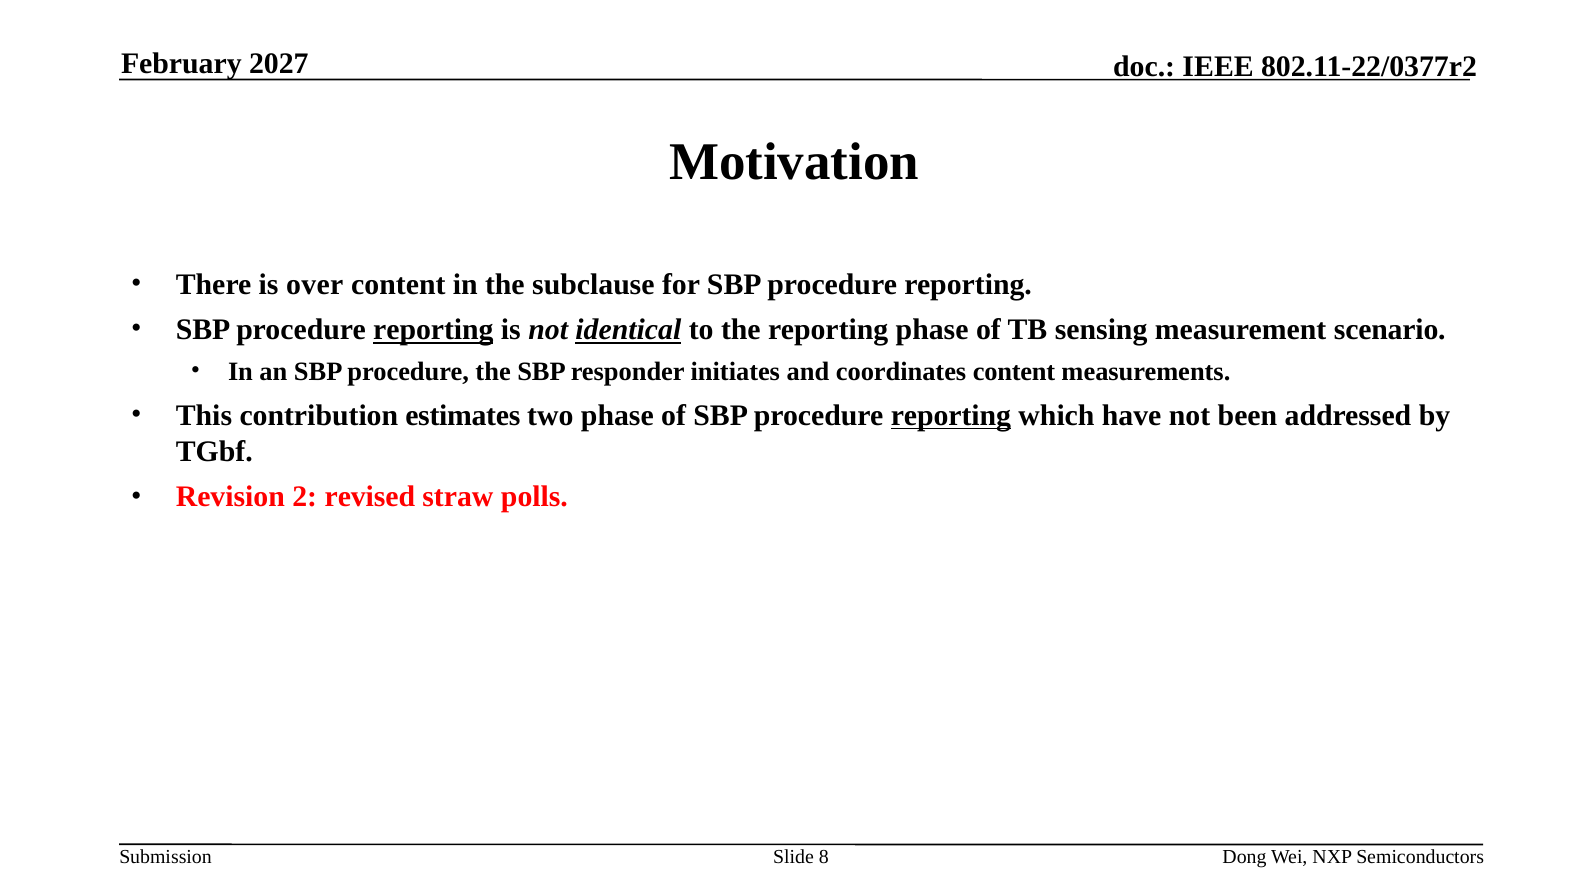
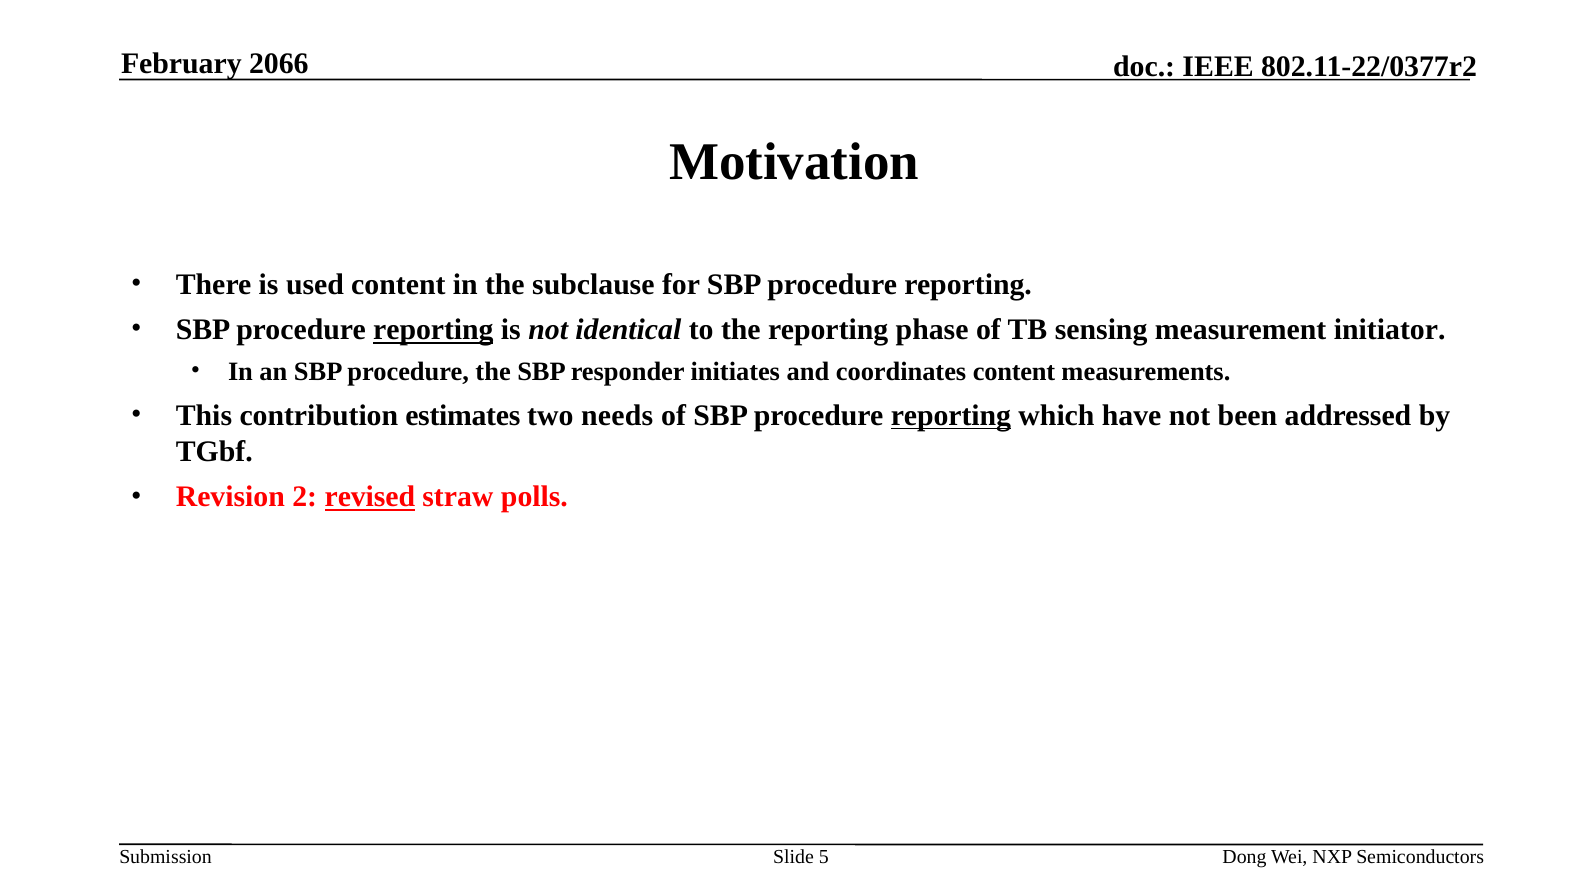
2027: 2027 -> 2066 (279, 63)
over: over -> used (315, 284)
identical underline: present -> none (628, 330)
scenario: scenario -> initiator (1390, 330)
two phase: phase -> needs (617, 416)
revised underline: none -> present (370, 497)
8: 8 -> 5 (824, 857)
